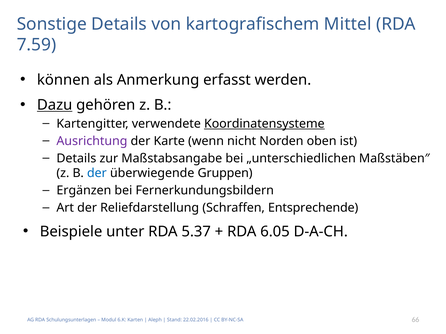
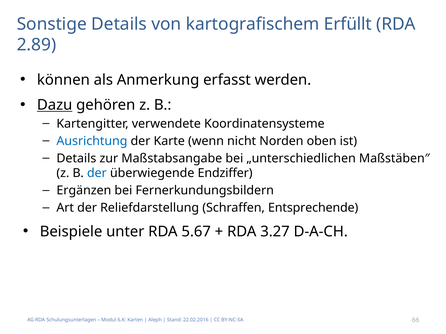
Mittel: Mittel -> Erfüllt (348, 24)
7.59: 7.59 -> 2.89 (37, 45)
Koordinatensysteme underline: present -> none (264, 124)
Ausrichtung colour: purple -> blue (92, 141)
Gruppen: Gruppen -> Endziffer (225, 173)
5.37: 5.37 -> 5.67 (196, 232)
6.05: 6.05 -> 3.27 (275, 232)
